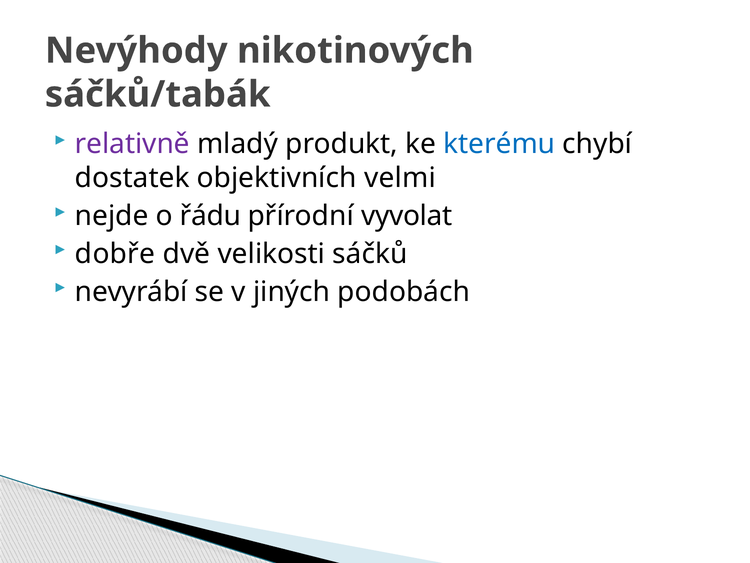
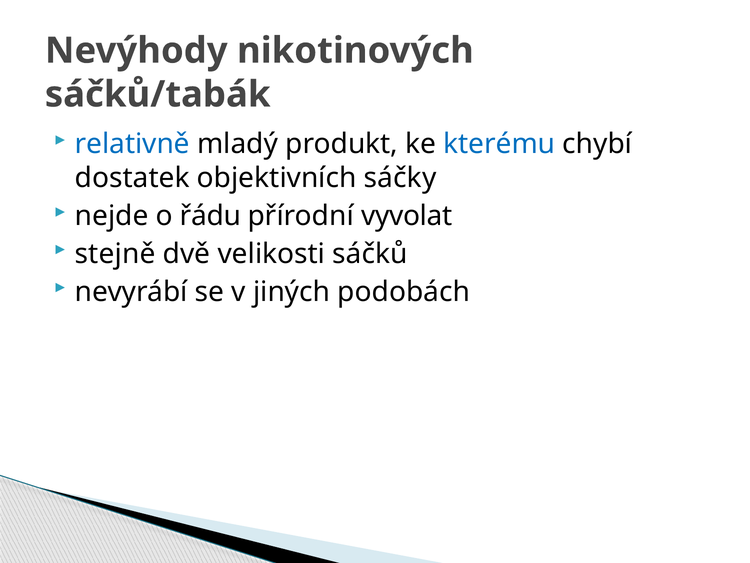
relativně colour: purple -> blue (132, 144)
velmi: velmi -> sáčky (400, 178)
dobře: dobře -> stejně (115, 254)
